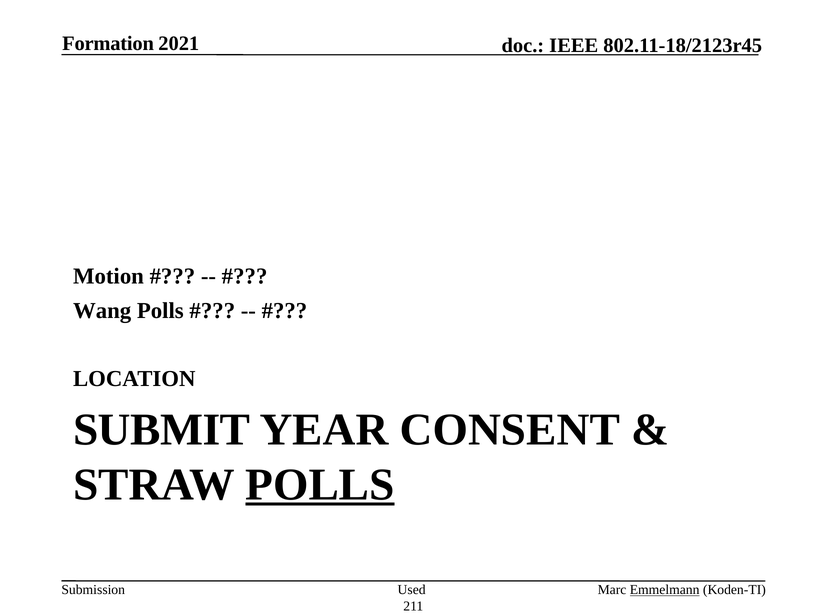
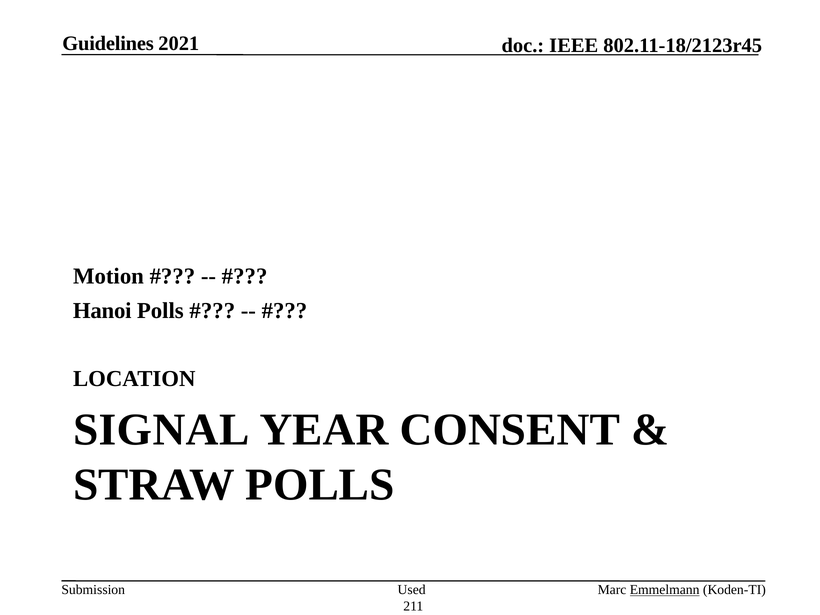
Formation: Formation -> Guidelines (108, 43)
Wang: Wang -> Hanoi (102, 311)
SUBMIT: SUBMIT -> SIGNAL (161, 430)
POLLS underline: present -> none (320, 484)
